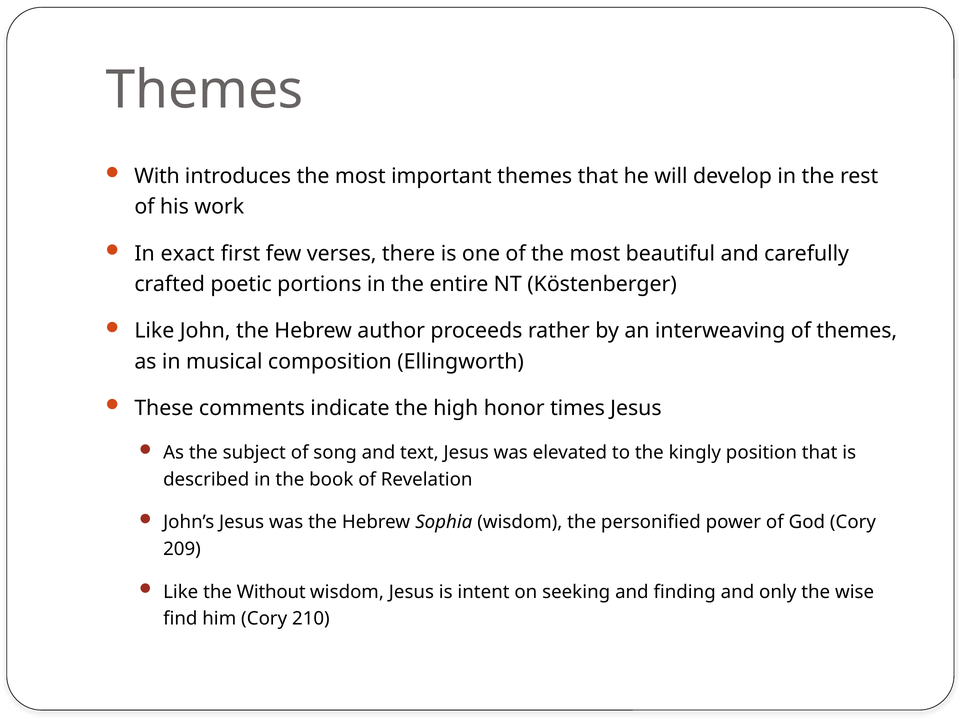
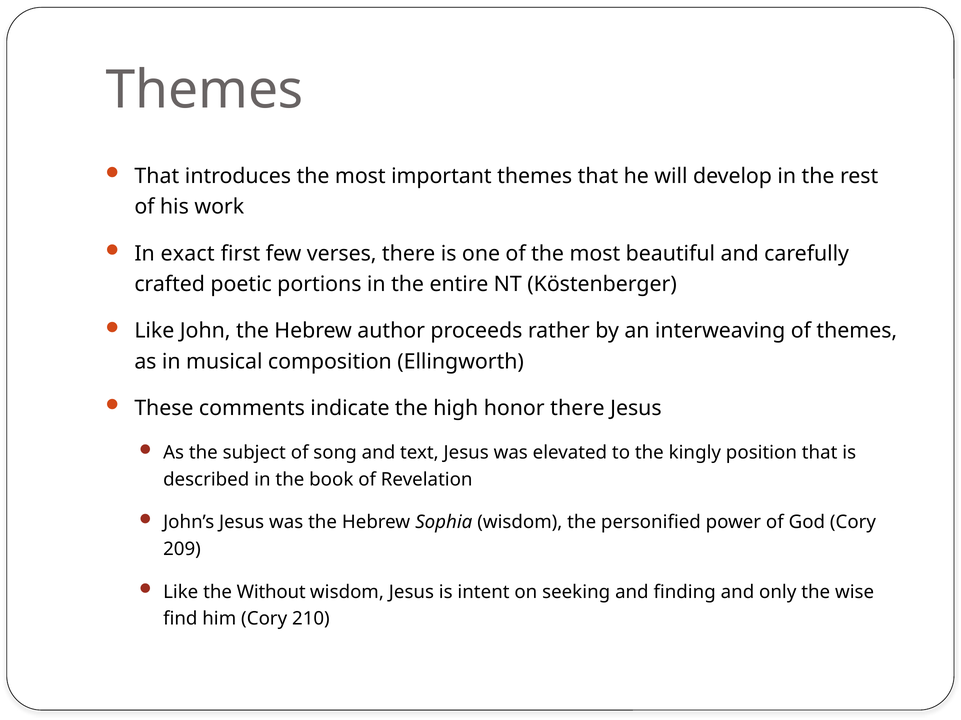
With: With -> That (157, 176)
honor times: times -> there (577, 409)
